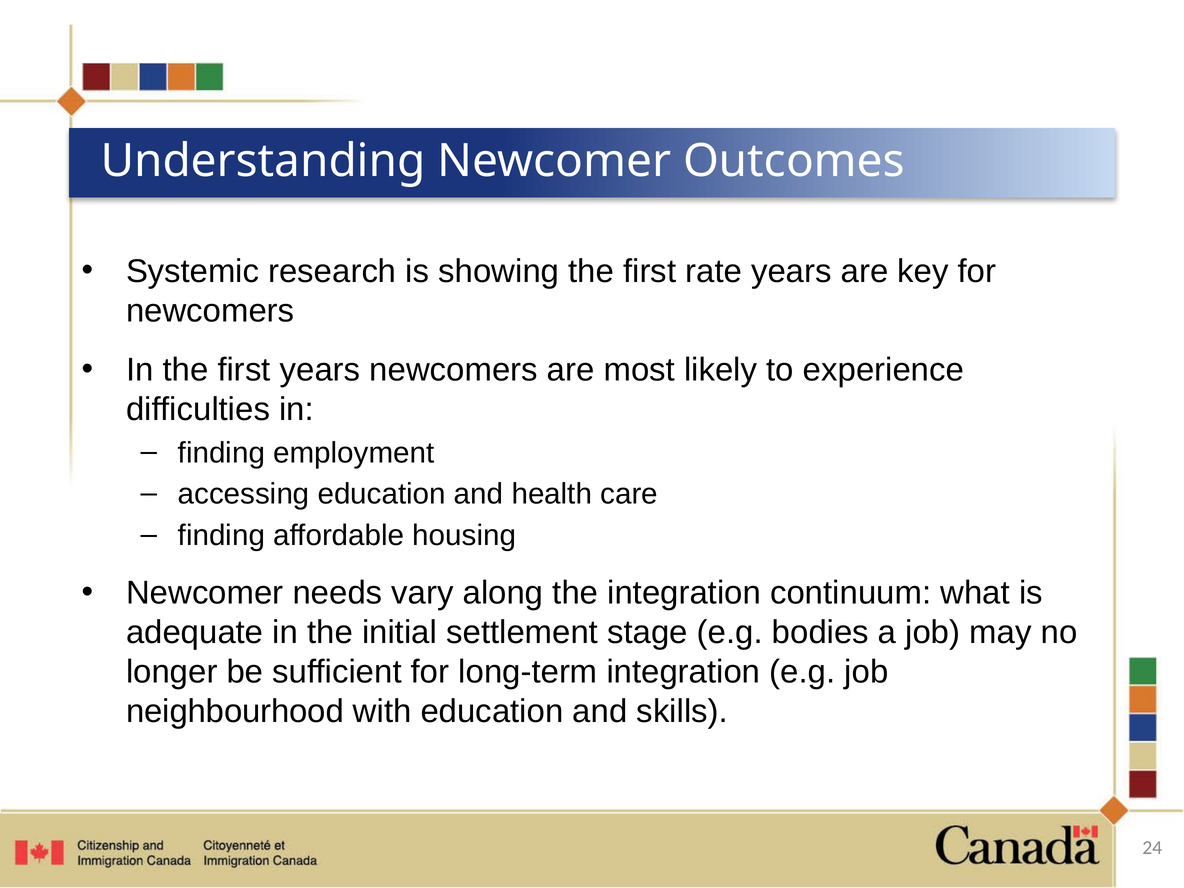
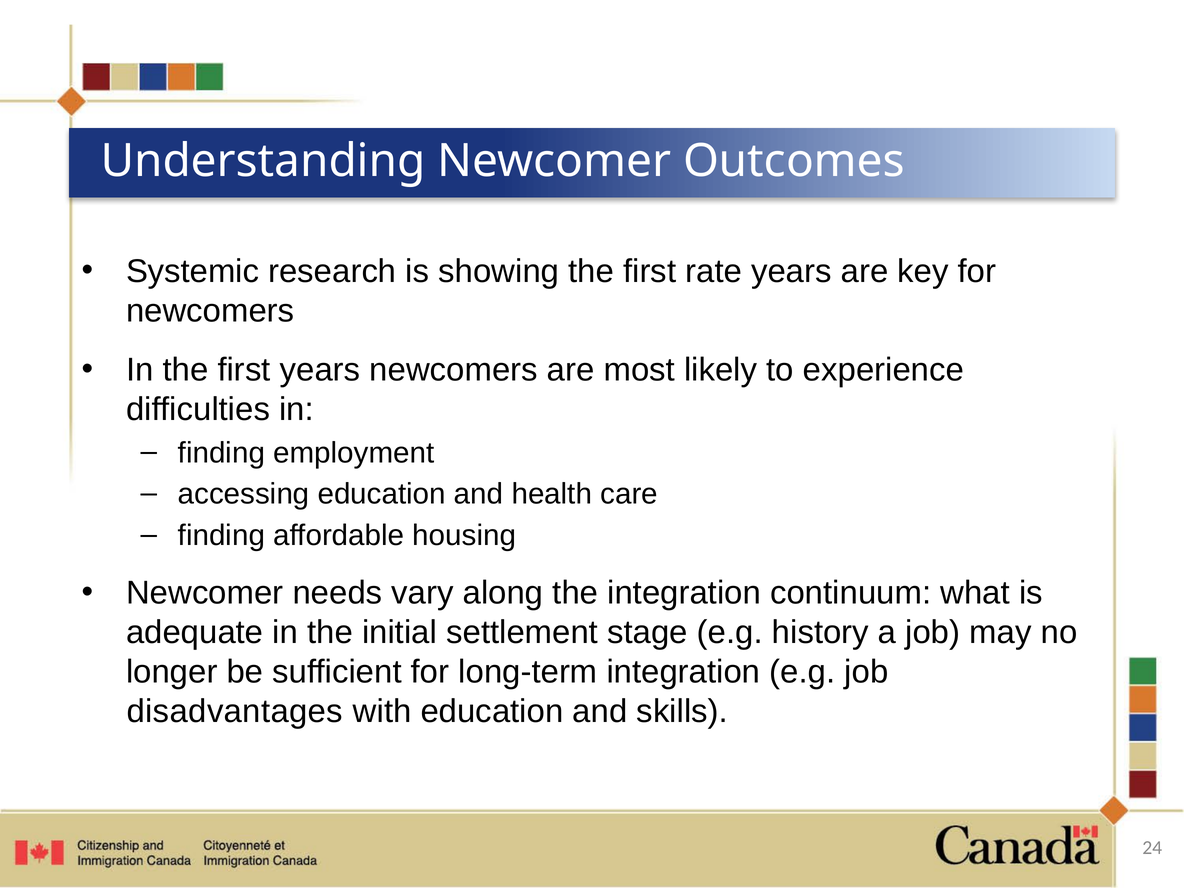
bodies: bodies -> history (820, 633)
neighbourhood: neighbourhood -> disadvantages (235, 712)
